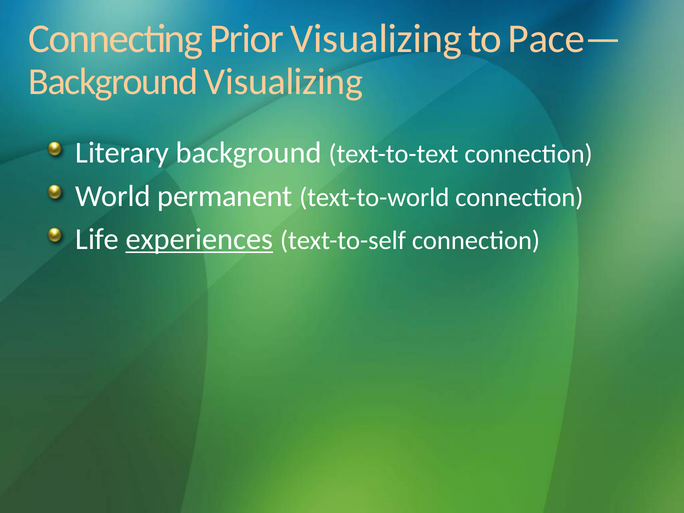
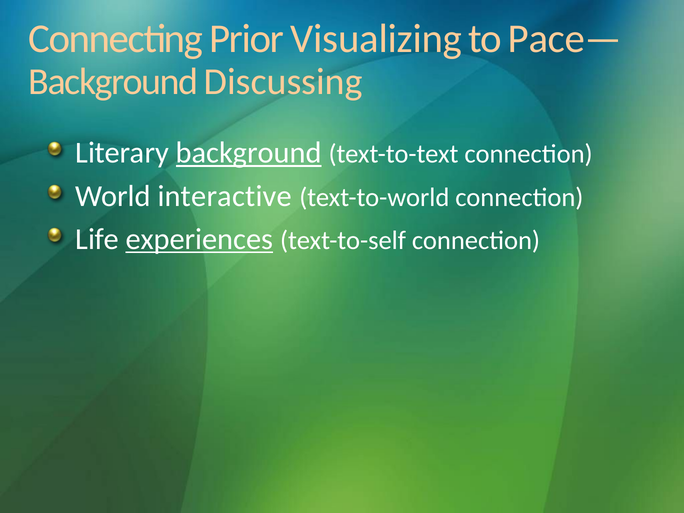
Background Visualizing: Visualizing -> Discussing (283, 82)
background underline: none -> present (249, 153)
permanent: permanent -> interactive (225, 196)
